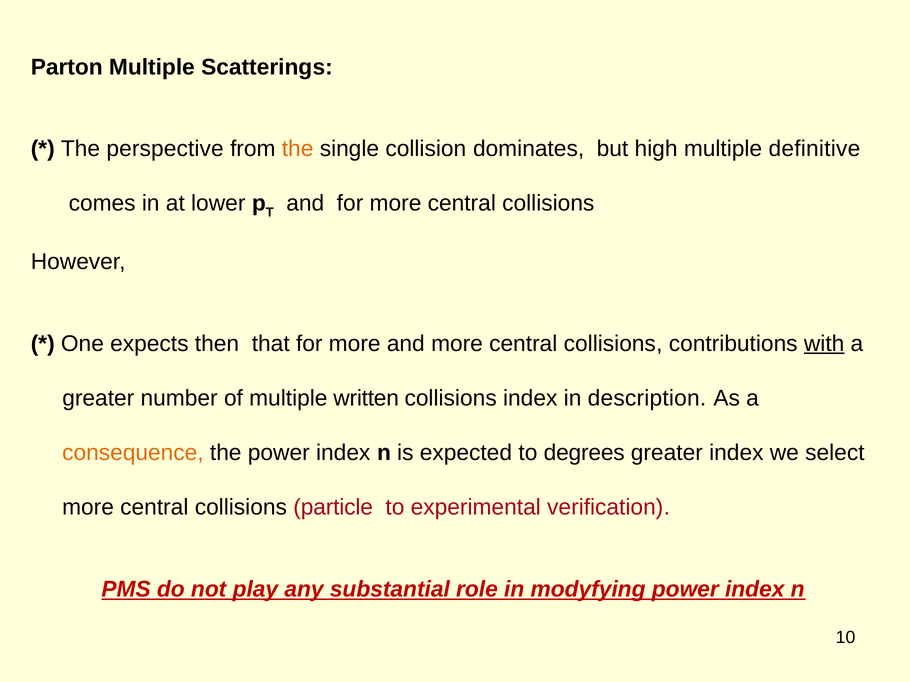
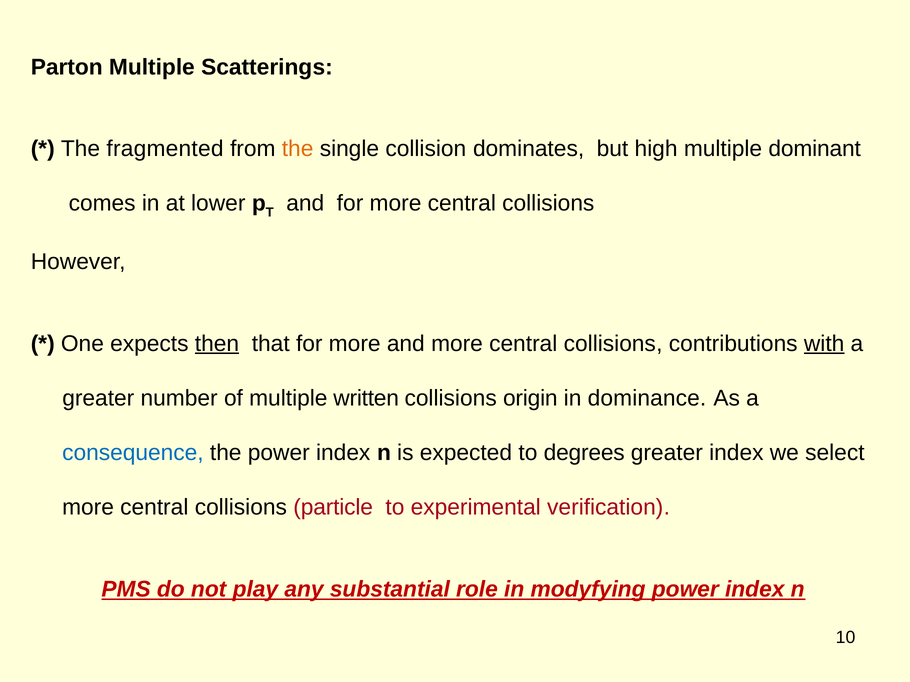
perspective: perspective -> fragmented (165, 149)
definitive: definitive -> dominant (815, 149)
then underline: none -> present (217, 344)
collisions index: index -> origin (530, 398)
description: description -> dominance (647, 398)
consequence colour: orange -> blue (133, 453)
